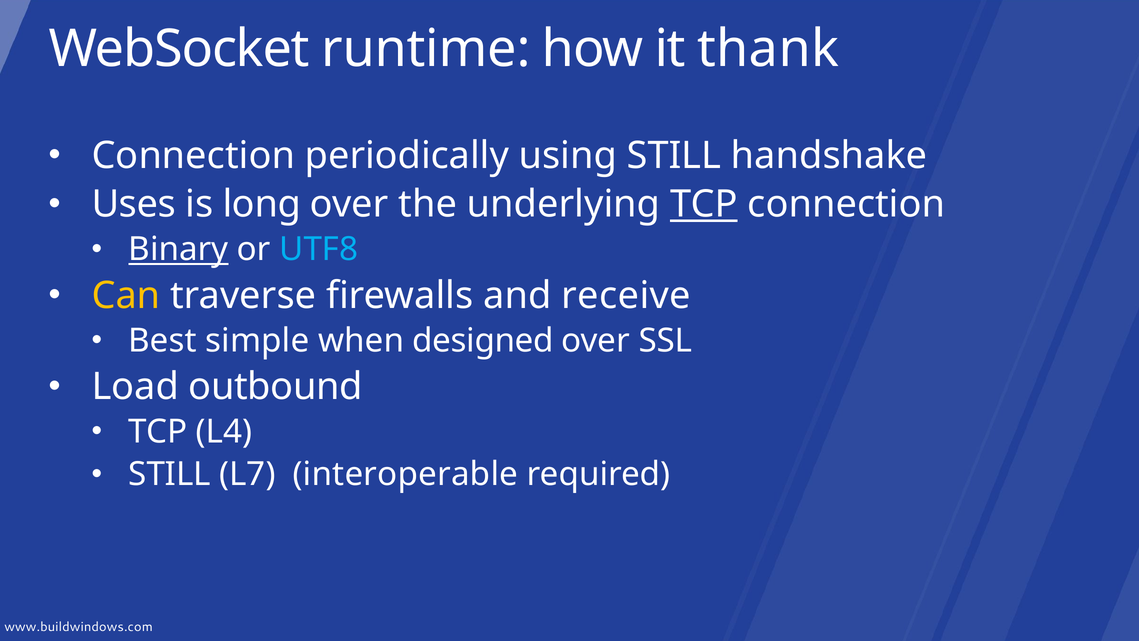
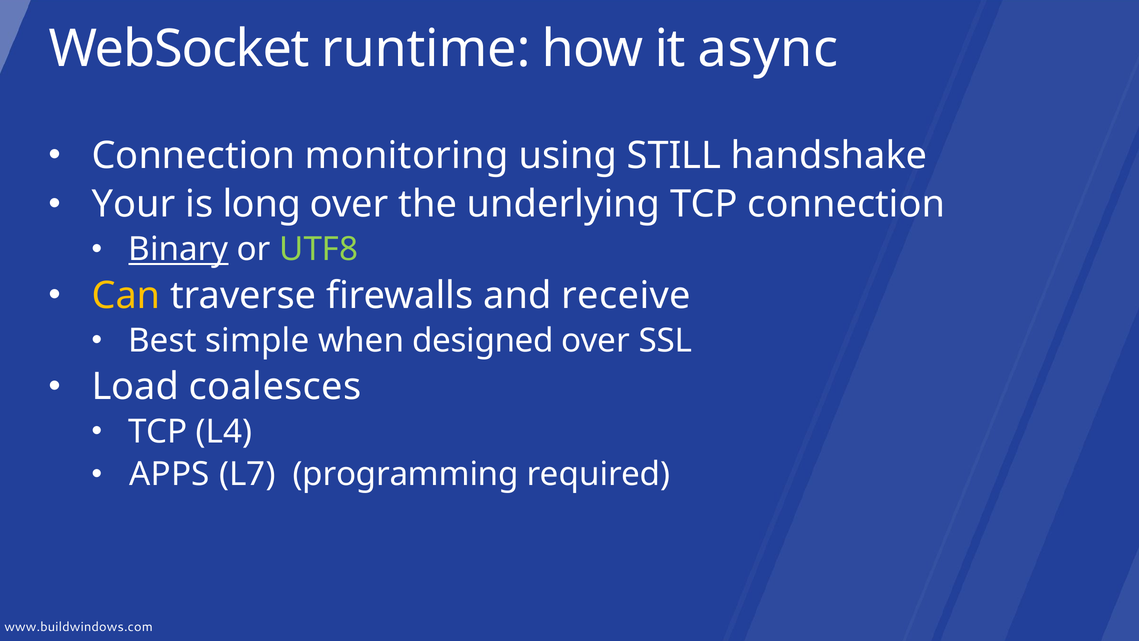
thank: thank -> async (768, 49)
periodically: periodically -> monitoring (407, 156)
Uses: Uses -> Your (134, 204)
TCP underline: present -> none (704, 204)
UTF8 colour: light blue -> light green (319, 249)
outbound: outbound -> coalesces (275, 387)
STILL: STILL -> APPS (169, 474)
interoperable: interoperable -> programming (406, 474)
